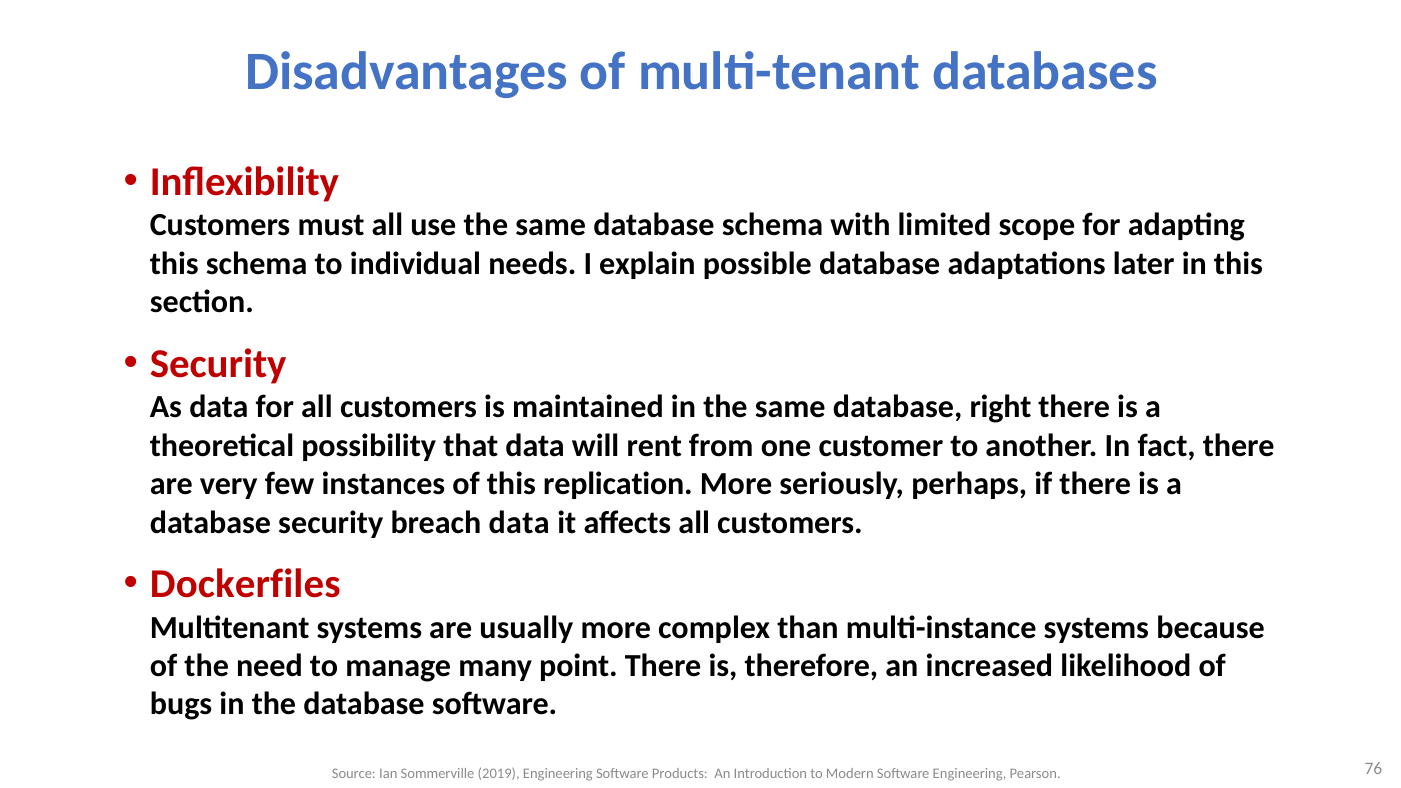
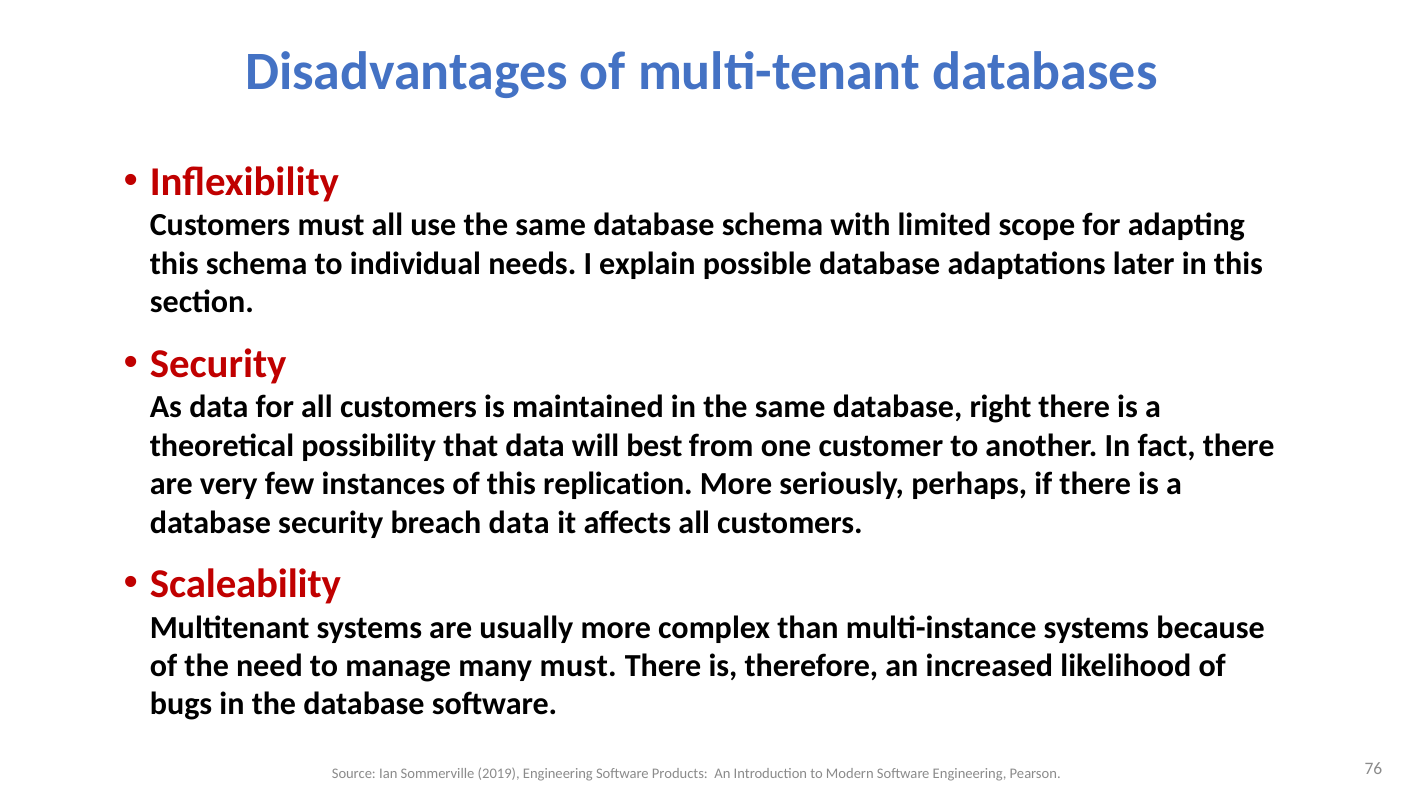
rent: rent -> best (654, 446)
Dockerfiles: Dockerfiles -> Scaleability (245, 584)
many point: point -> must (578, 666)
